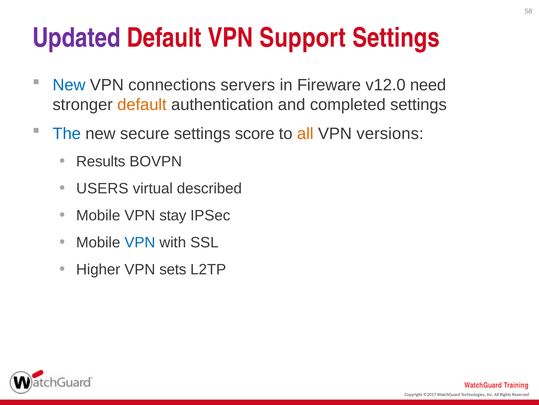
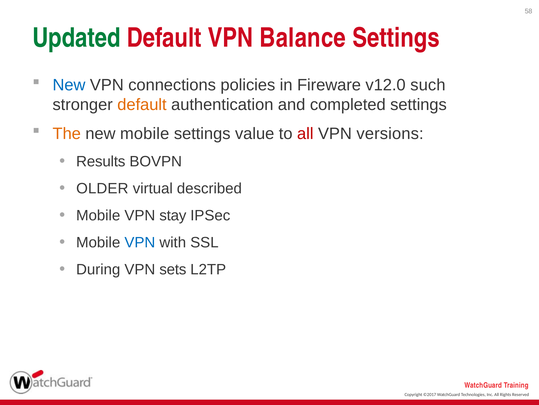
Updated colour: purple -> green (77, 38)
Support: Support -> Balance (303, 38)
servers: servers -> policies (248, 85)
need: need -> such (428, 85)
The colour: blue -> orange (67, 133)
new secure: secure -> mobile (145, 133)
score: score -> value (255, 133)
all colour: orange -> red (305, 133)
USERS: USERS -> OLDER (102, 188)
Higher: Higher -> During (98, 269)
